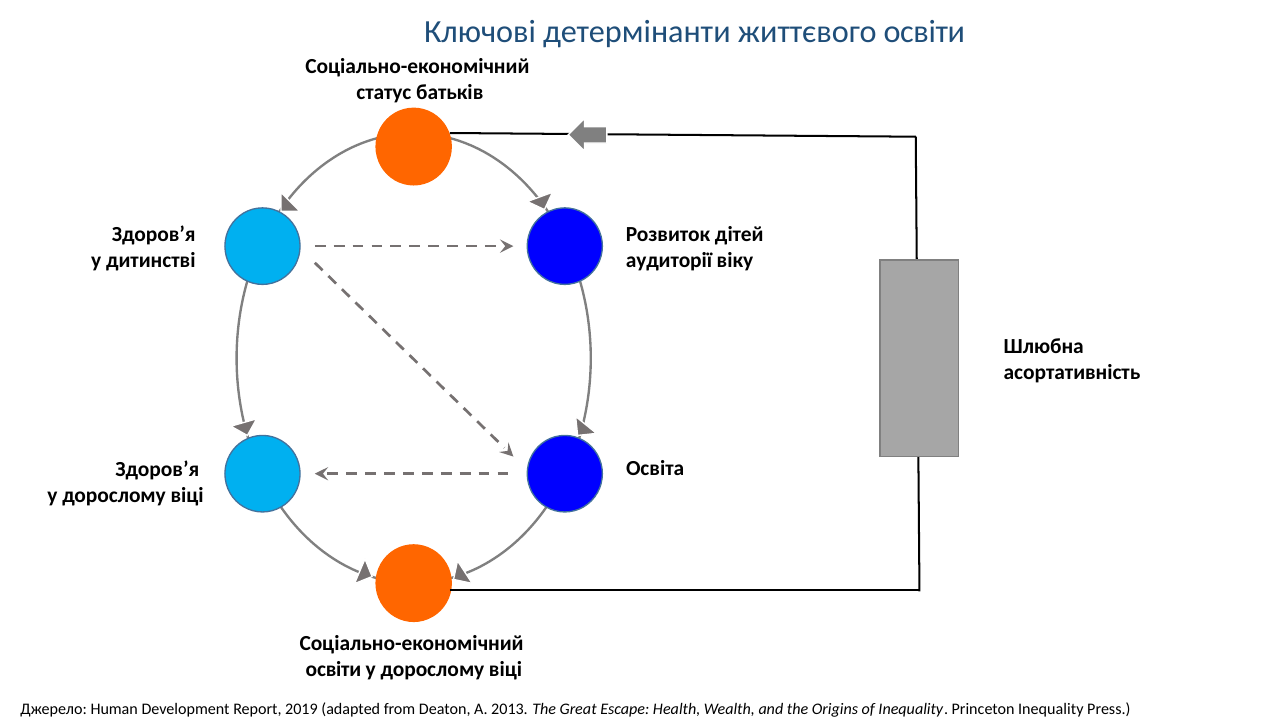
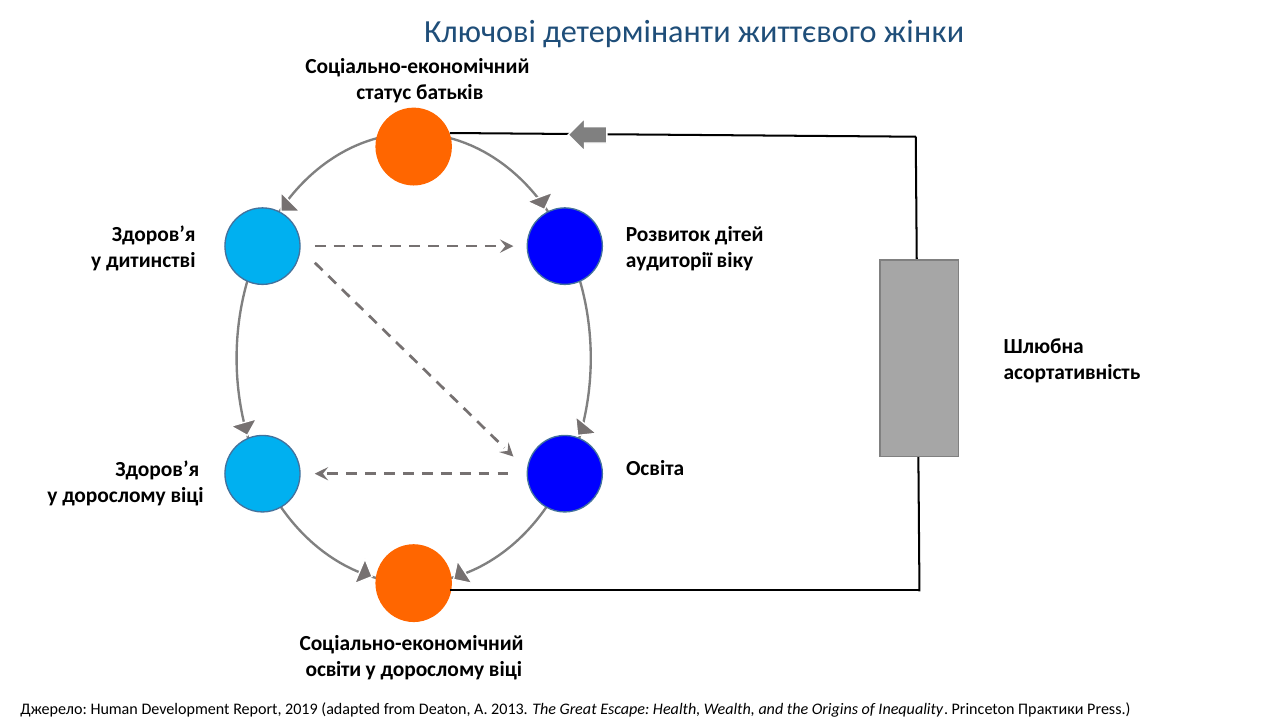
життєвого освіти: освіти -> жінки (924, 32)
Princeton Inequality: Inequality -> Практики (1051, 709)
